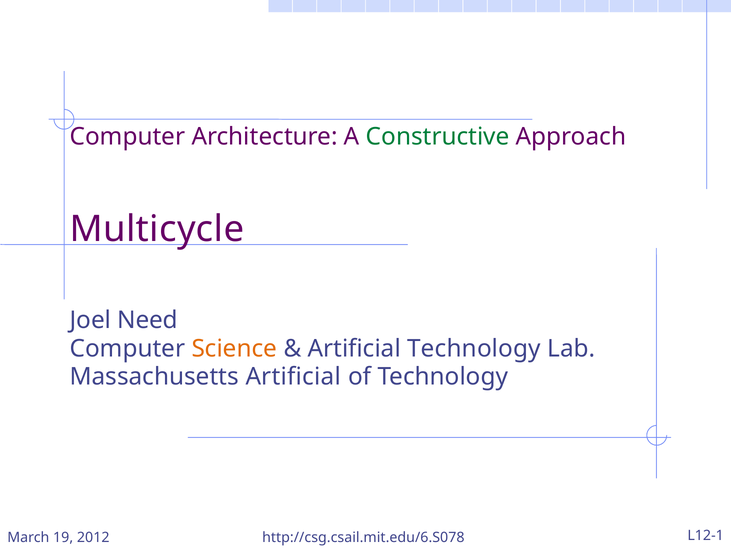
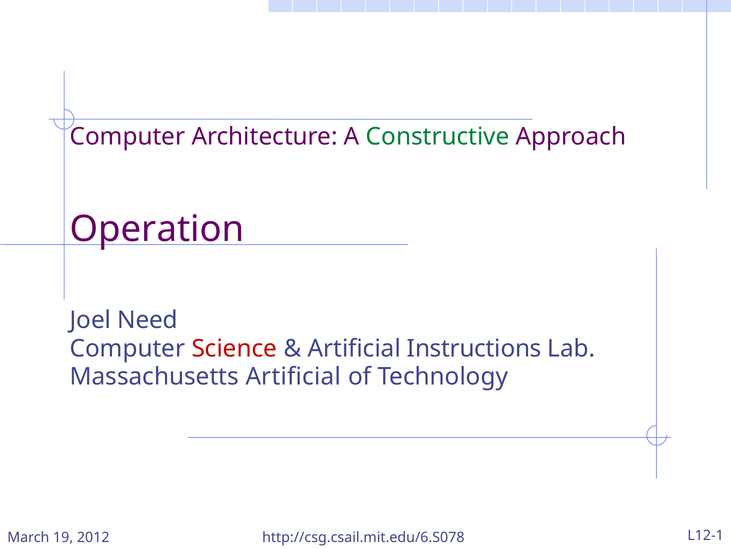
Multicycle: Multicycle -> Operation (157, 229)
Science colour: orange -> red (234, 348)
Artificial Technology: Technology -> Instructions (474, 348)
